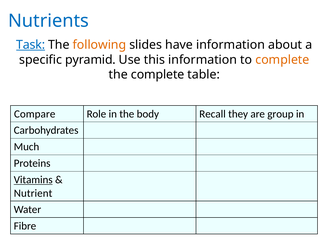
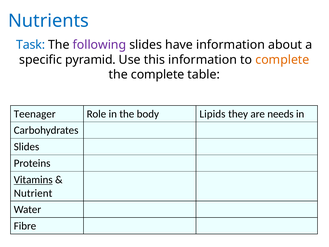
Task underline: present -> none (31, 45)
following colour: orange -> purple (99, 45)
Compare: Compare -> Teenager (35, 114)
Recall: Recall -> Lipids (212, 114)
group: group -> needs (280, 114)
Much: Much -> Slides (27, 147)
